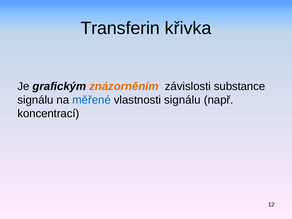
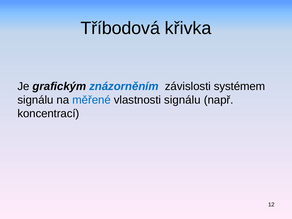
Transferin: Transferin -> Tříbodová (120, 28)
znázorněním colour: orange -> blue (124, 86)
substance: substance -> systémem (240, 86)
